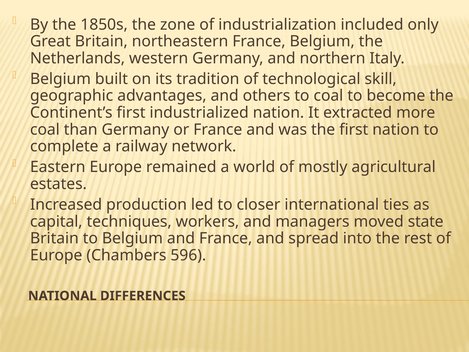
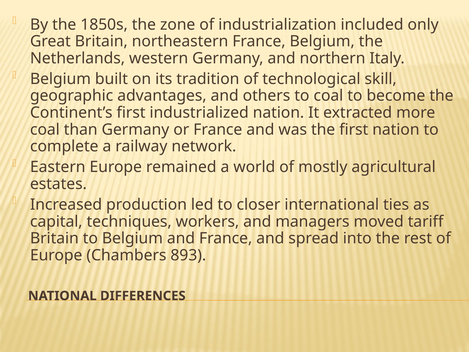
state: state -> tariff (426, 221)
596: 596 -> 893 (188, 255)
